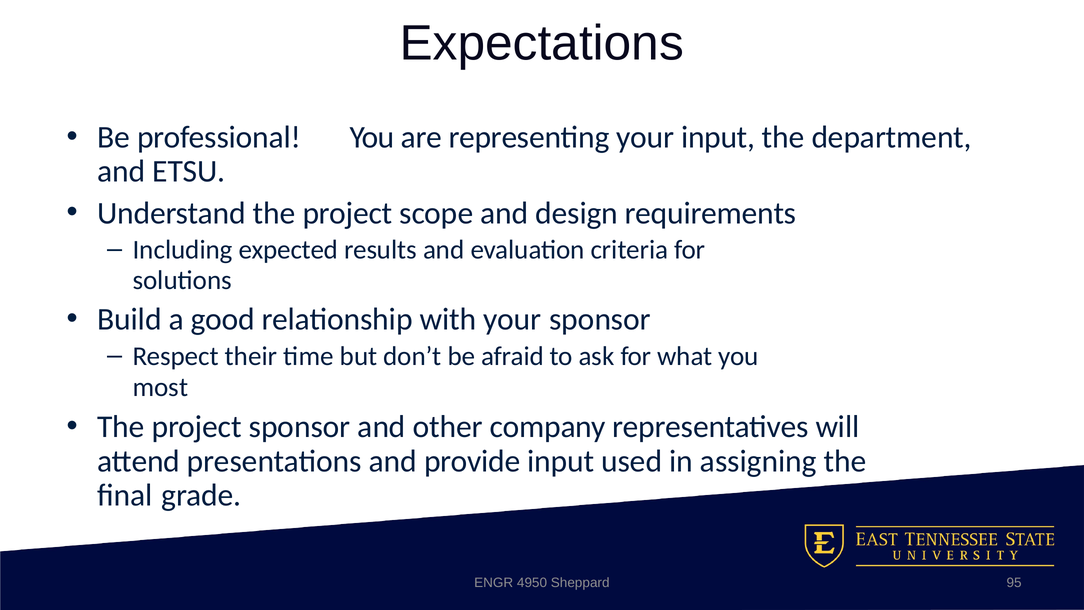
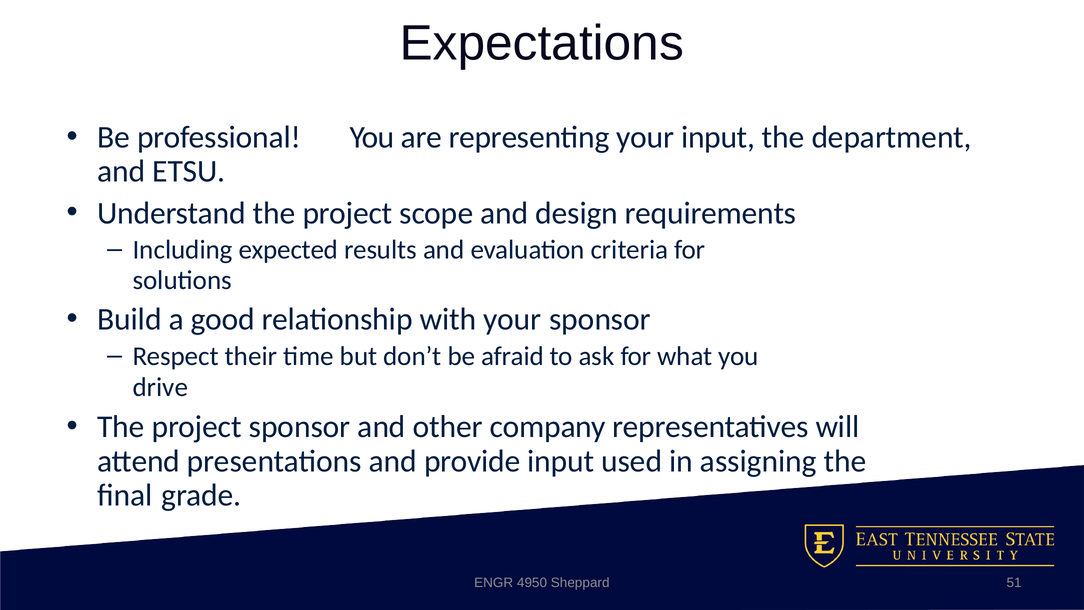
most: most -> drive (160, 387)
95: 95 -> 51 (1014, 582)
